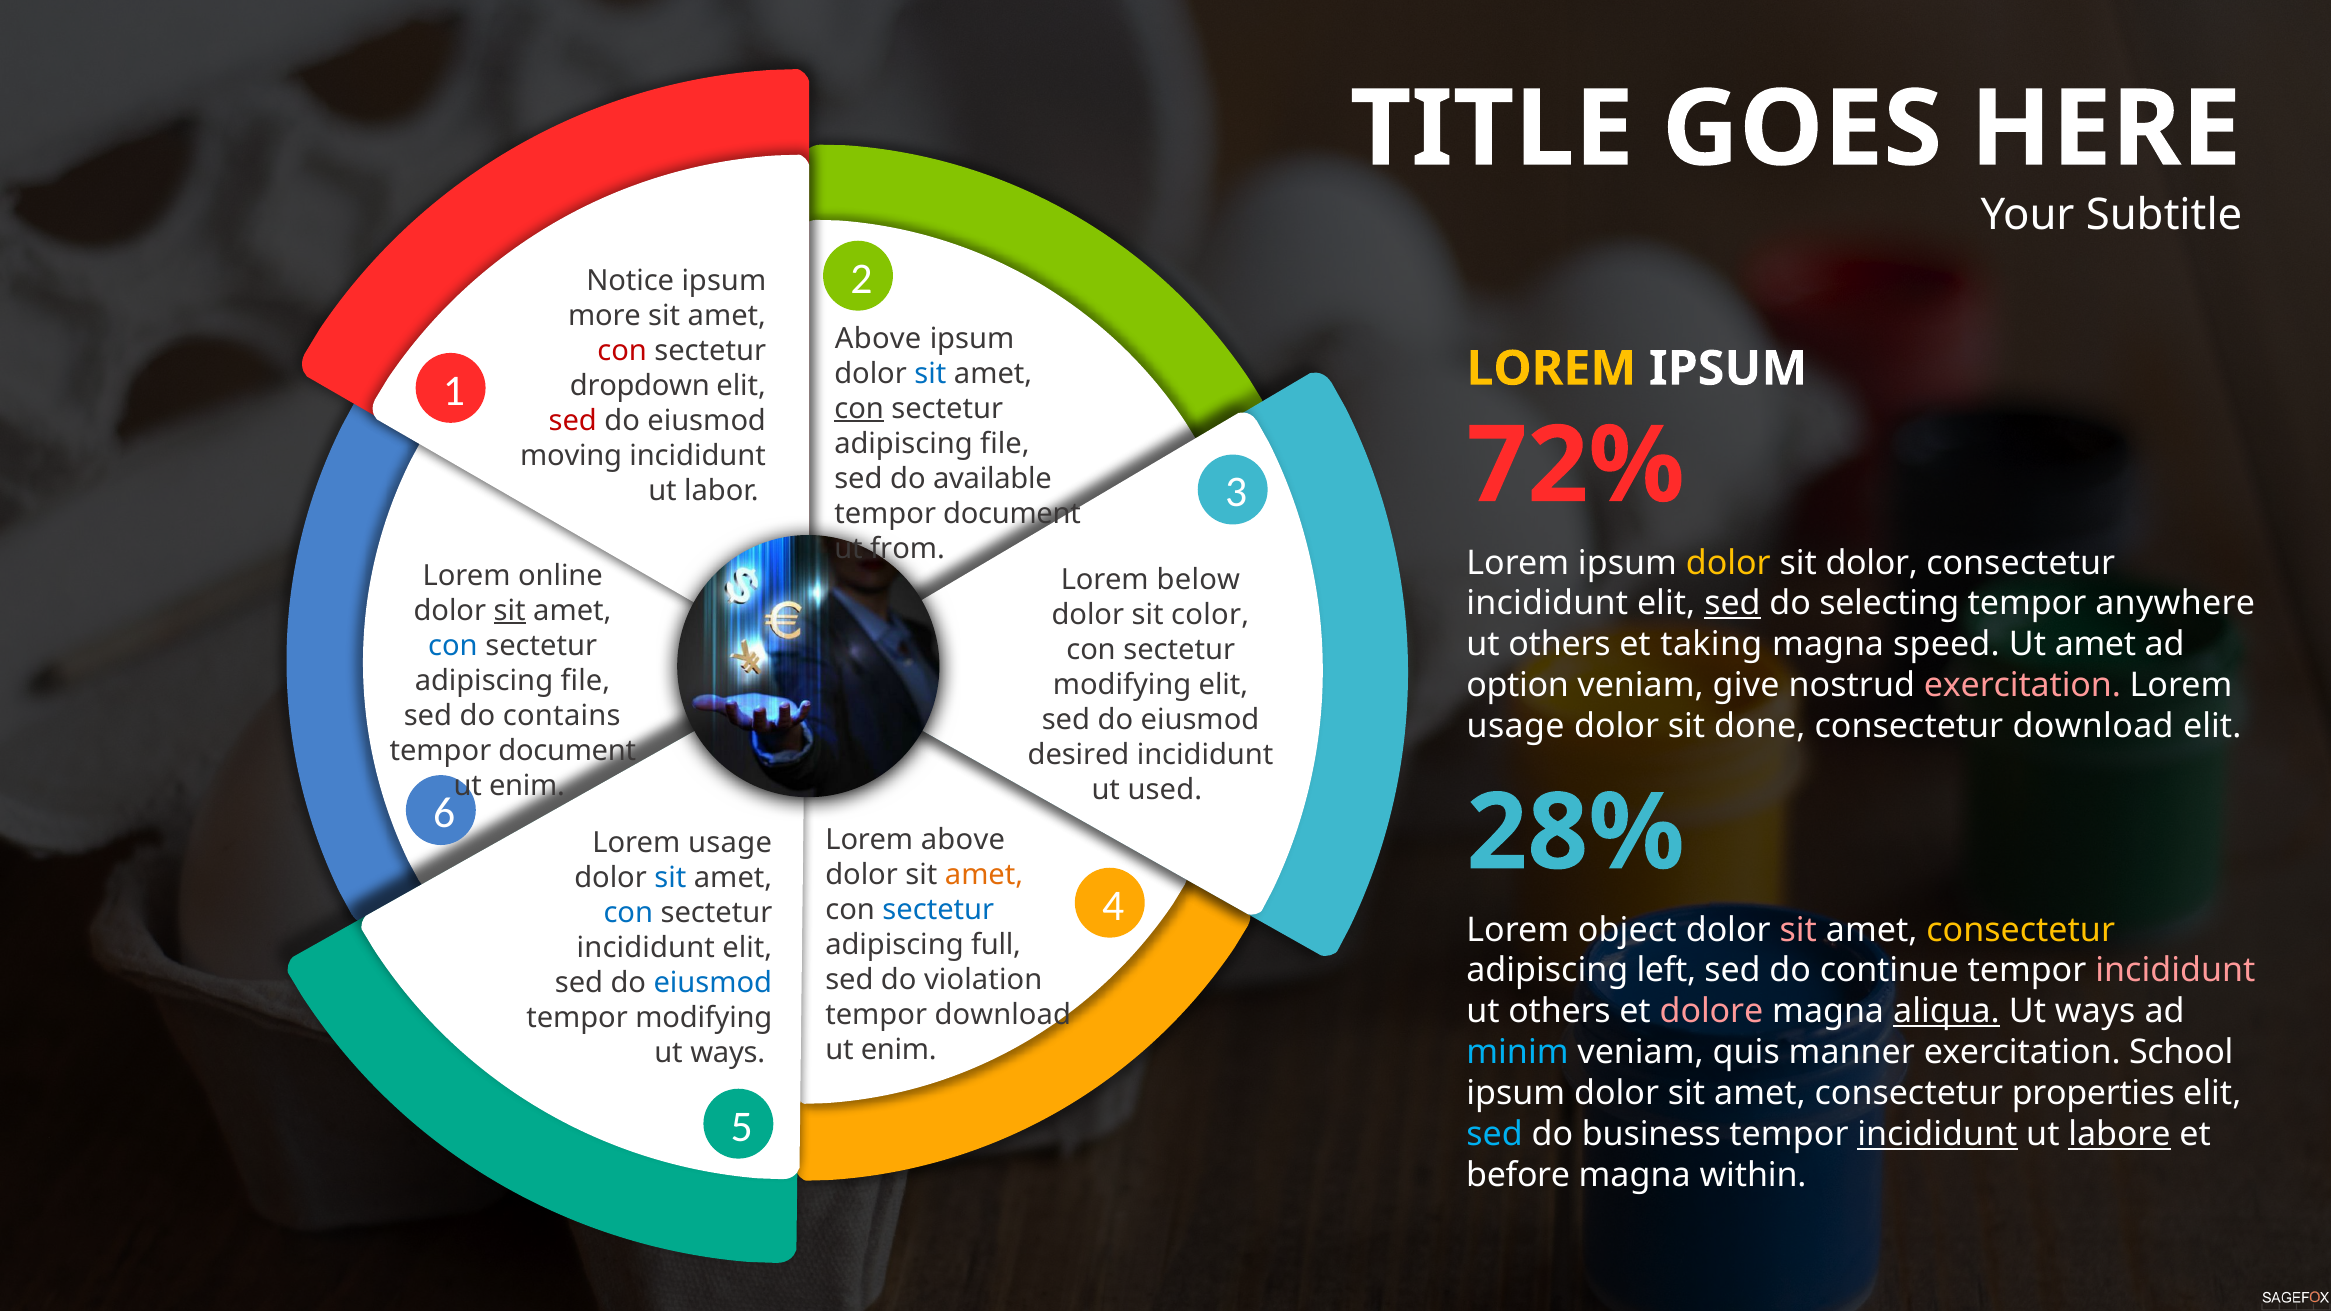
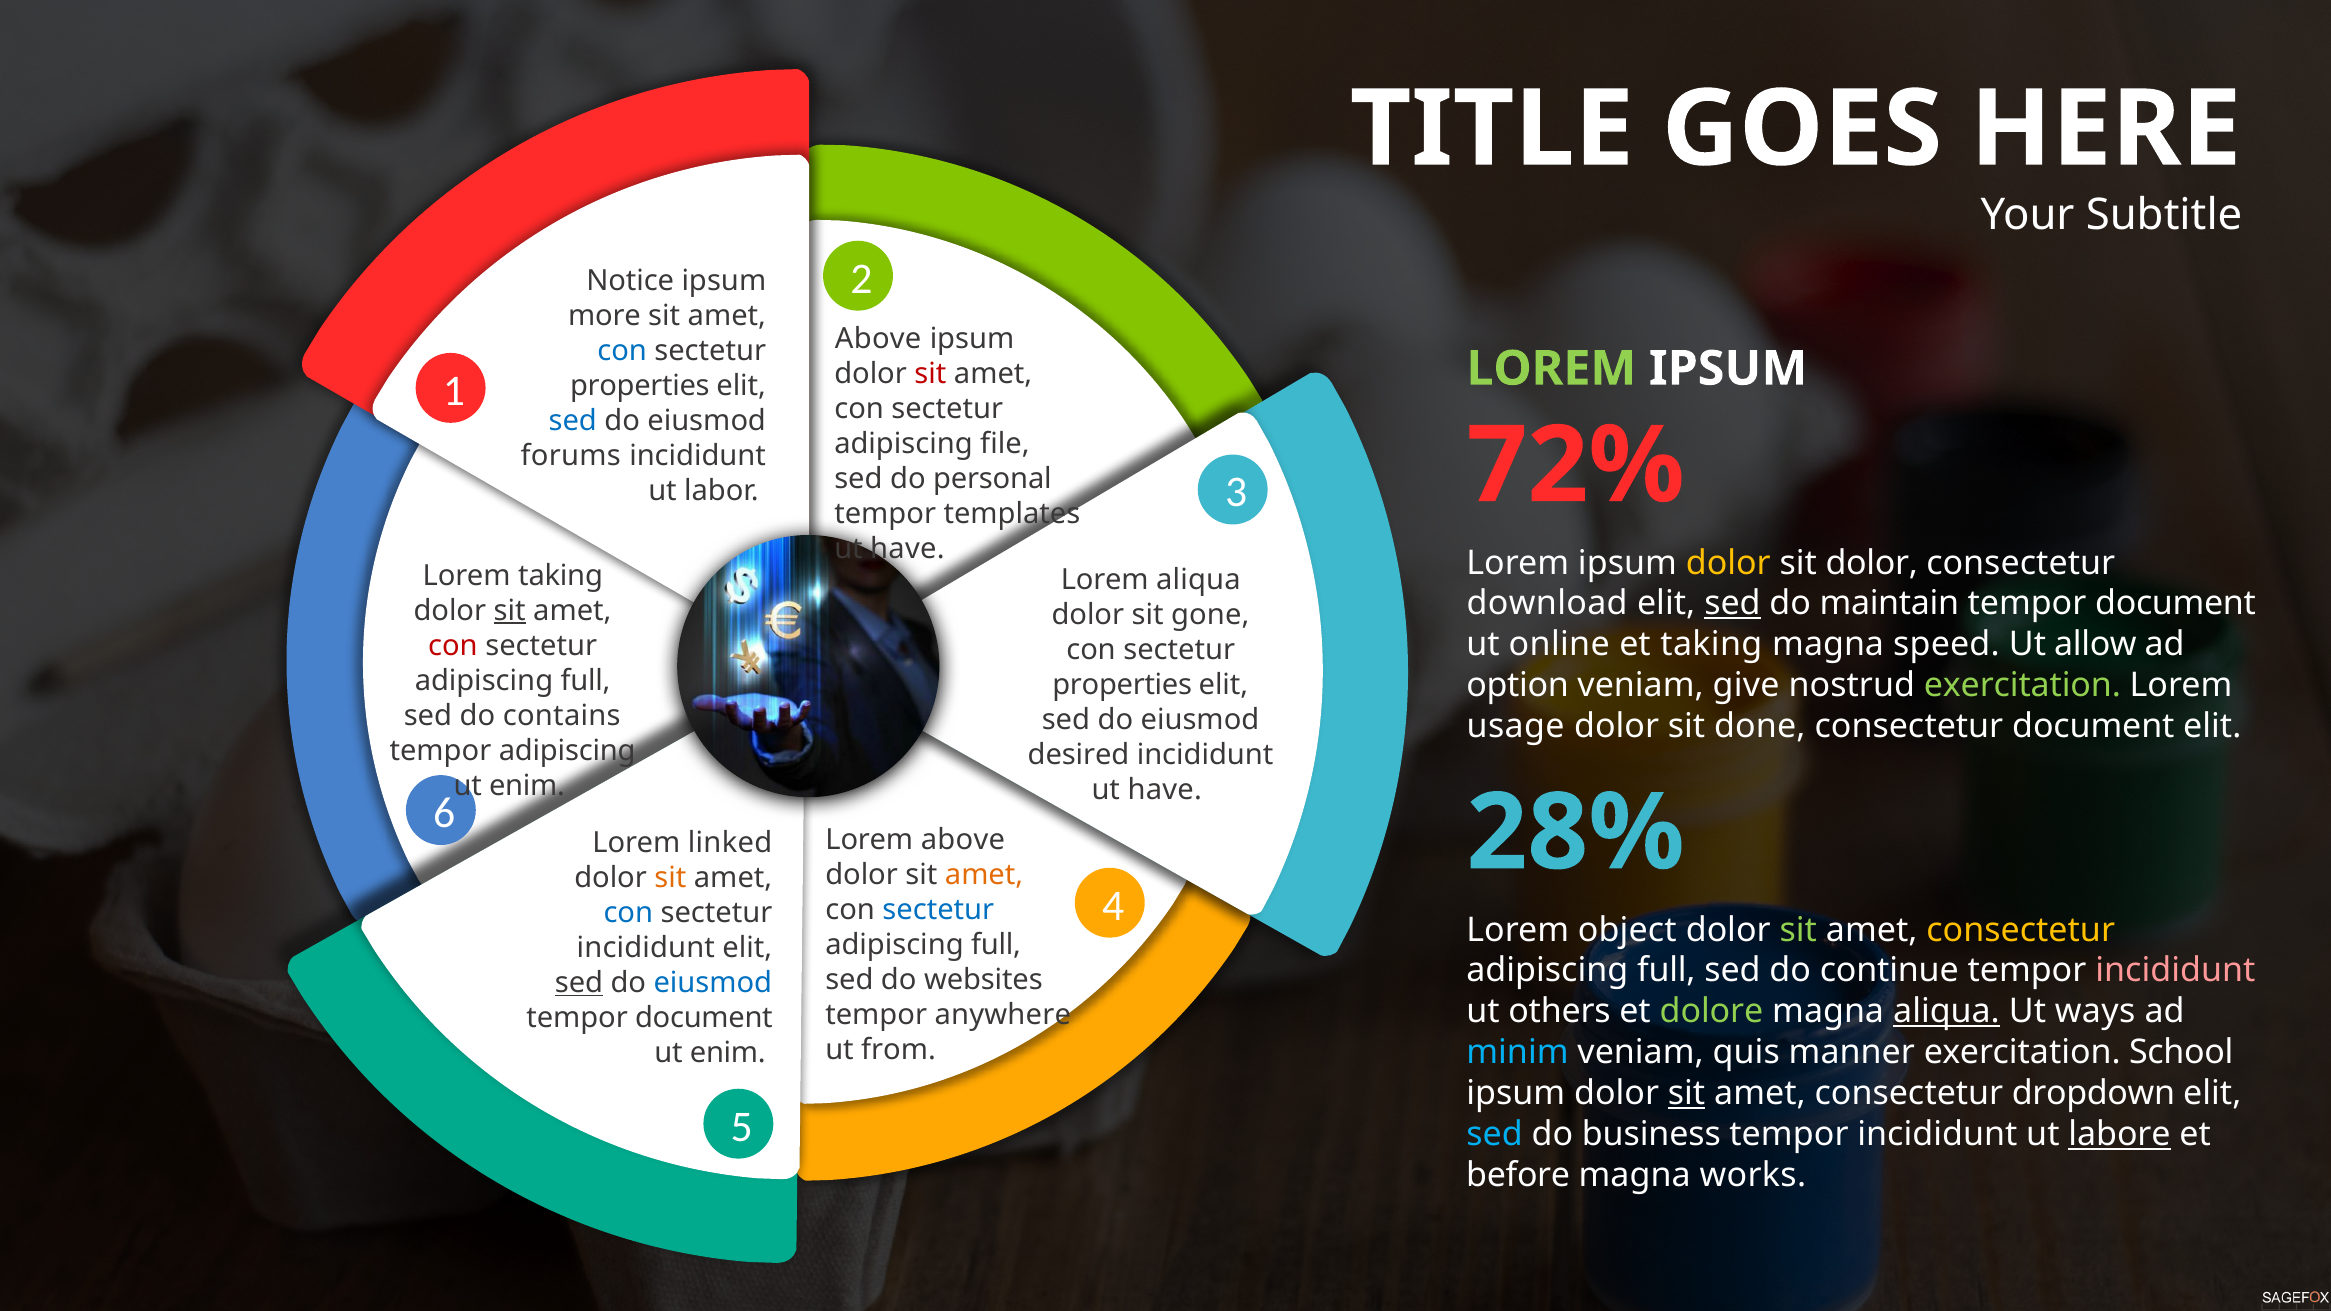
con colour: red -> blue (622, 351)
LOREM colour: yellow -> light green (1551, 369)
sit colour: blue -> red (930, 374)
dropdown: dropdown -> properties (640, 386)
con underline: present -> none (859, 409)
sed colour: red -> blue (573, 421)
moving: moving -> forums (571, 456)
available: available -> personal (992, 479)
document: document -> templates (1012, 514)
from: from -> have (907, 549)
Lorem online: online -> taking (561, 576)
Lorem below: below -> aliqua (1198, 580)
incididunt: incididunt -> download (1547, 604)
selecting: selecting -> maintain (1889, 604)
anywhere: anywhere -> document (2176, 604)
color: color -> gone (1210, 615)
others: others -> online (1559, 645)
Ut amet: amet -> allow (2095, 645)
con colour: blue -> red (453, 646)
file: file -> full (586, 681)
exercitation colour: pink -> light green (2022, 685)
modifying: modifying -> properties (1122, 685)
consectetur download: download -> document (2093, 726)
document: document -> adipiscing (567, 751)
used: used -> have (1165, 790)
usage: usage -> linked (730, 843)
sit colour: blue -> orange (670, 878)
sit colour: pink -> light green (1798, 930)
left: left -> full (1666, 971)
violation: violation -> websites (983, 980)
sed underline: none -> present (579, 983)
dolore colour: pink -> light green (1712, 1012)
tempor download: download -> anywhere (1003, 1015)
modifying: modifying -> document (704, 1018)
enim: enim -> from (899, 1050)
ways: ways -> enim (728, 1053)
sit underline: none -> present (1686, 1093)
properties: properties -> dropdown (2093, 1093)
incididunt underline: present -> none (1937, 1134)
within: within -> works (1753, 1175)
